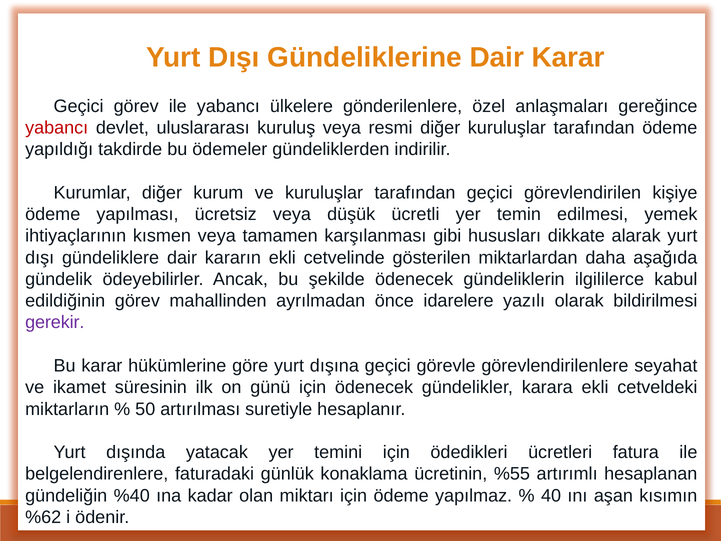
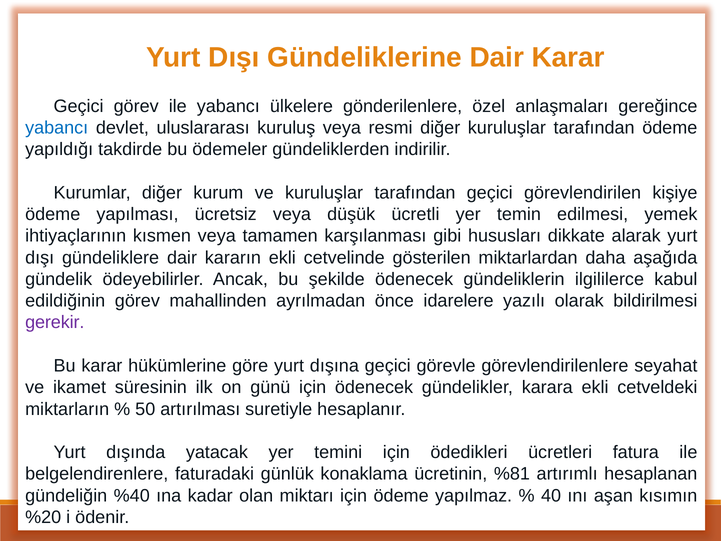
yabancı colour: red -> blue (57, 128)
%55: %55 -> %81 (512, 474)
%62: %62 -> %20 (43, 517)
